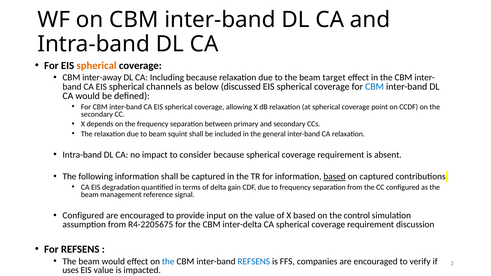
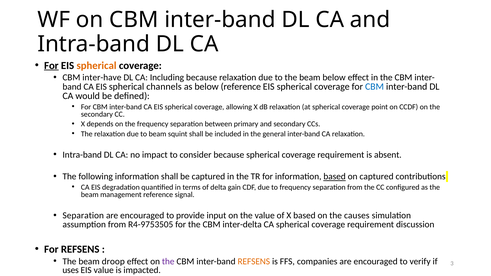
For underline: none -> present (51, 66)
inter-away: inter-away -> inter-have (102, 78)
beam target: target -> below (334, 78)
below discussed: discussed -> reference (241, 87)
Configured: Configured -> Separation (83, 216)
control: control -> causes (357, 216)
R4-2205675: R4-2205675 -> R4-9753505 (151, 225)
beam would: would -> droop (113, 262)
the colour: blue -> purple (168, 262)
REFSENS colour: blue -> orange (254, 262)
